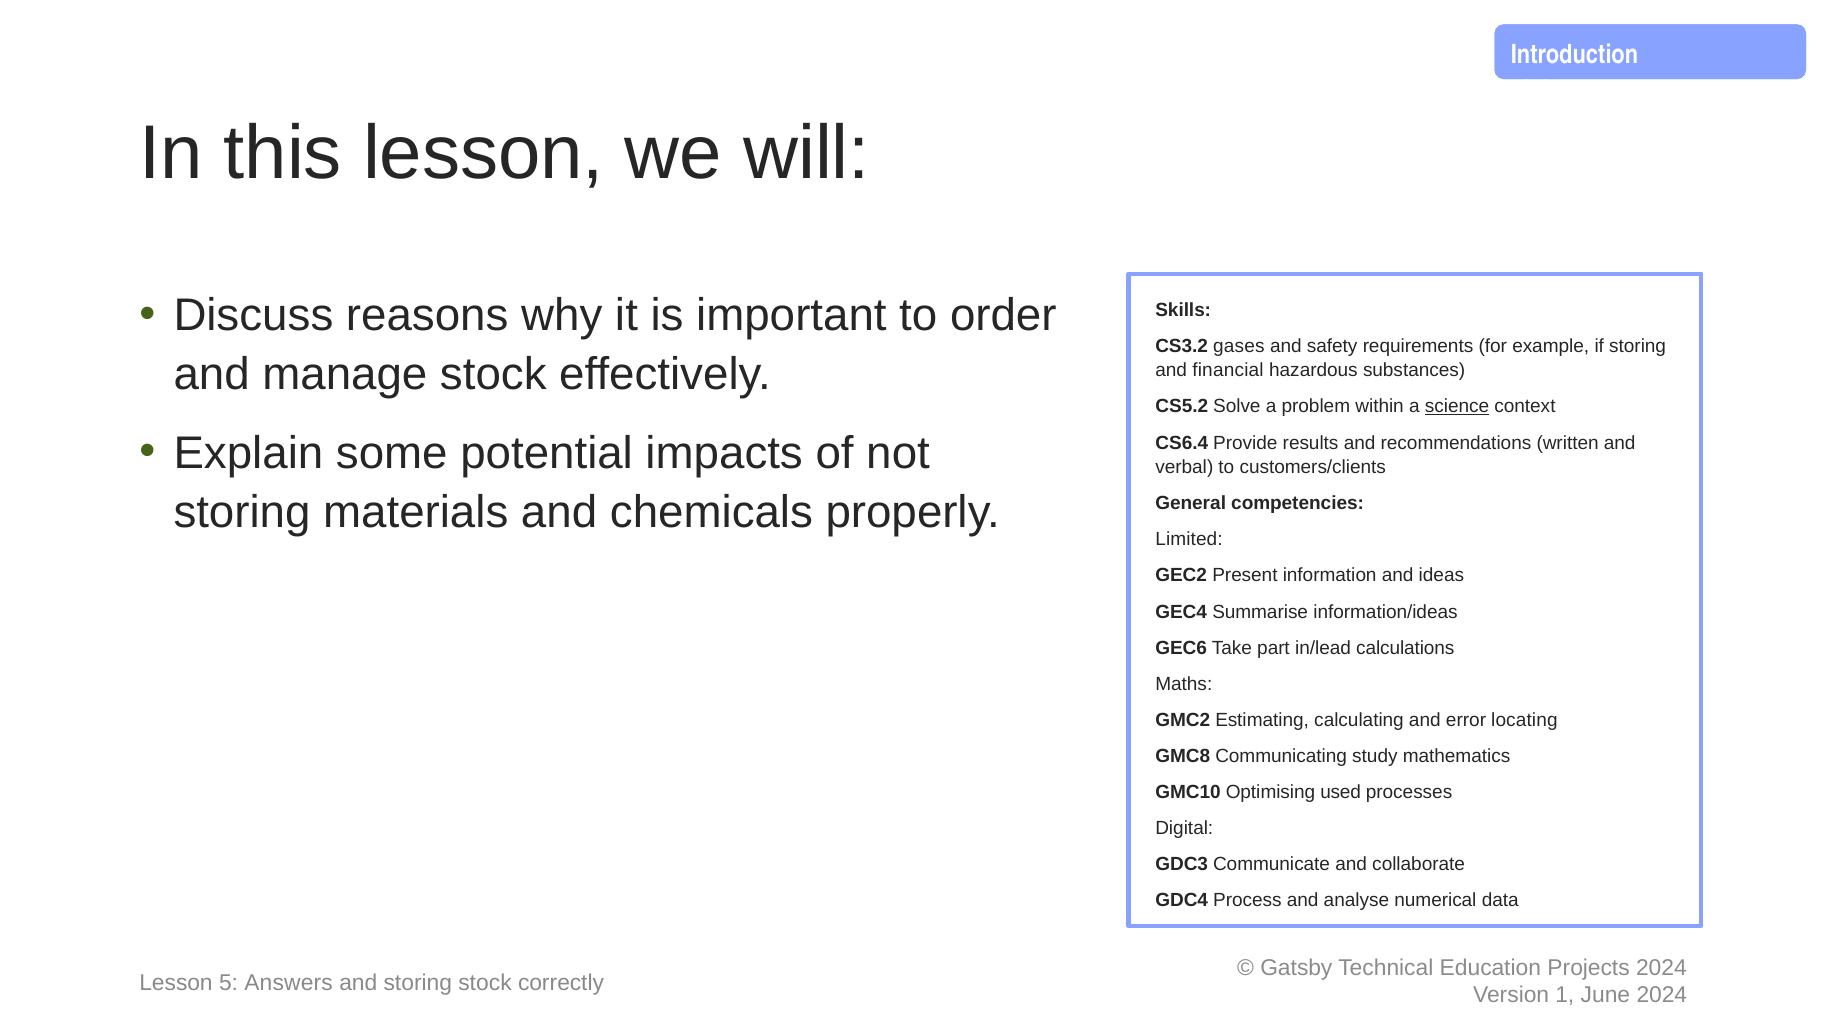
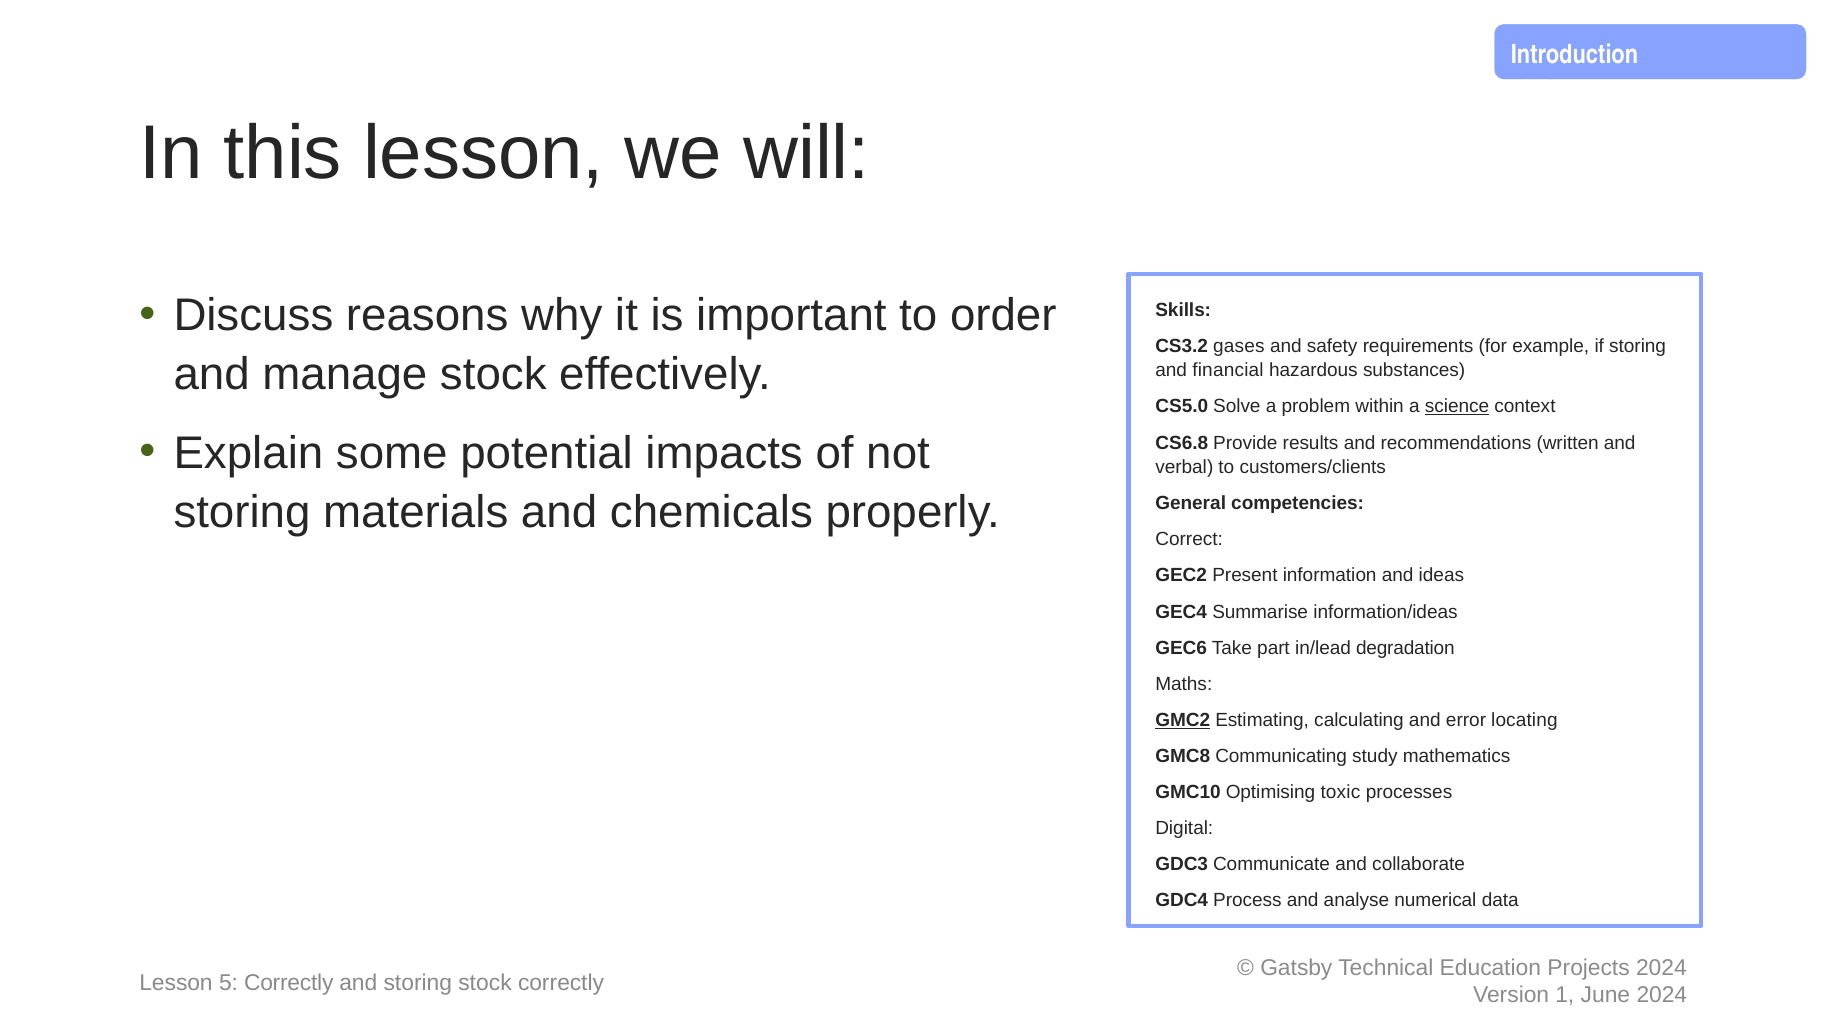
CS5.2: CS5.2 -> CS5.0 (1182, 407)
CS6.4: CS6.4 -> CS6.8 (1182, 443)
Limited: Limited -> Correct (1189, 539)
calculations: calculations -> degradation (1405, 648)
GMC2 underline: none -> present (1183, 720)
used: used -> toxic (1340, 792)
5 Answers: Answers -> Correctly (289, 982)
